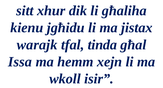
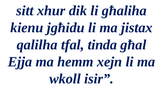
warajk: warajk -> qalilha (37, 45)
Issa: Issa -> Ejja (20, 62)
